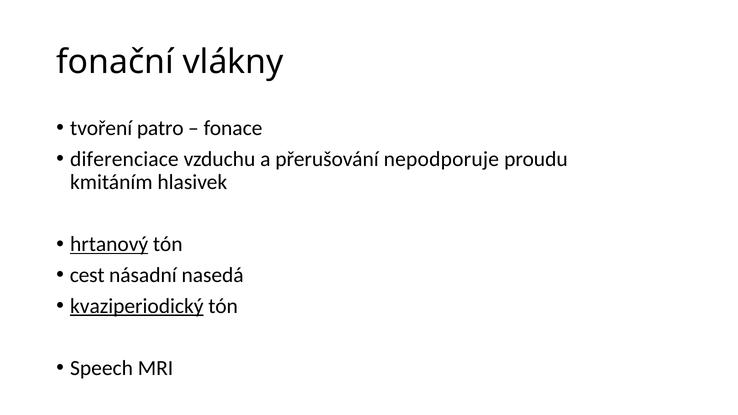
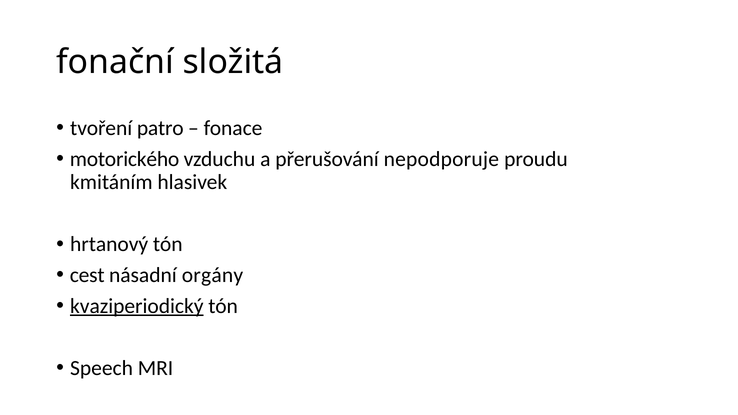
vlákny: vlákny -> složitá (233, 62)
diferenciace: diferenciace -> motorického (125, 159)
hrtanový underline: present -> none (109, 244)
nasedá: nasedá -> orgány (212, 275)
